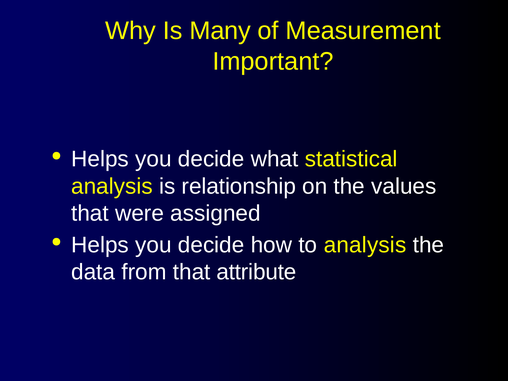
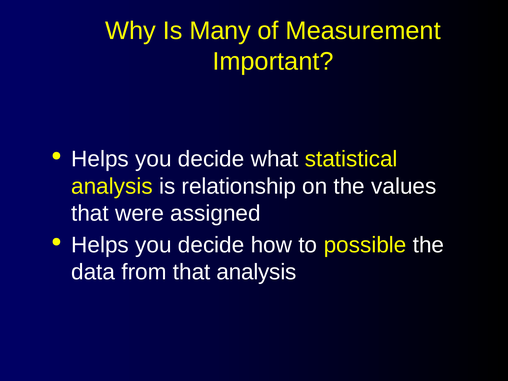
to analysis: analysis -> possible (365, 245)
that attribute: attribute -> analysis (256, 272)
